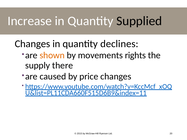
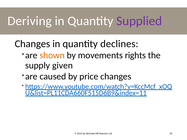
Increase: Increase -> Deriving (30, 21)
Supplied colour: black -> purple (139, 21)
there: there -> given (63, 66)
